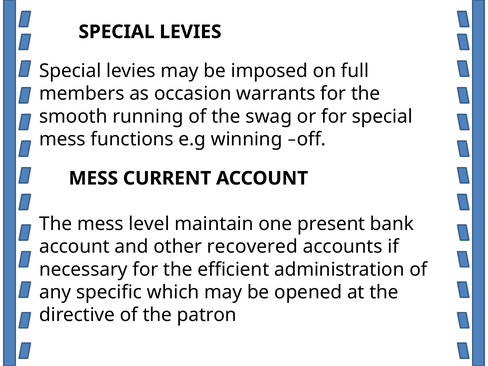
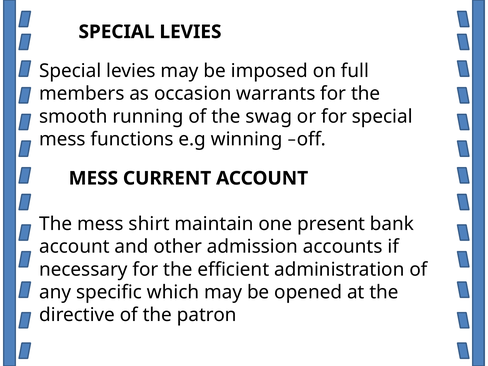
level: level -> shirt (149, 224)
recovered: recovered -> admission (252, 247)
